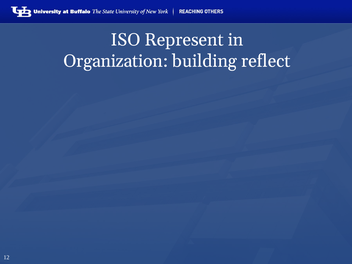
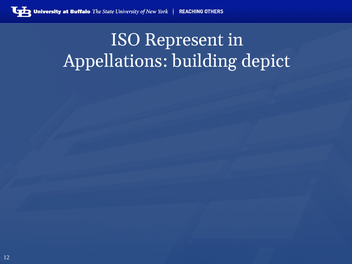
Organization: Organization -> Appellations (116, 61)
building reflect: reflect -> depict (266, 61)
